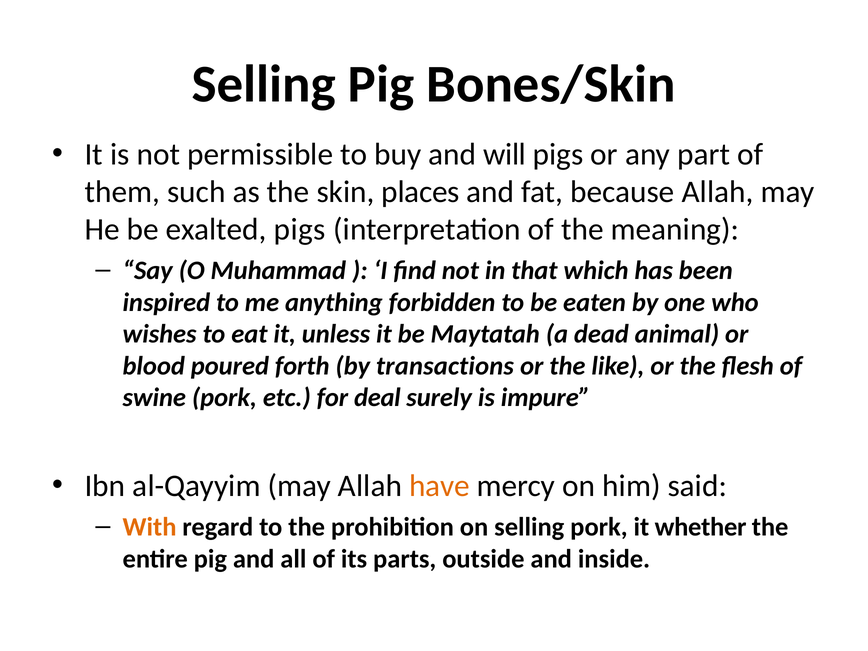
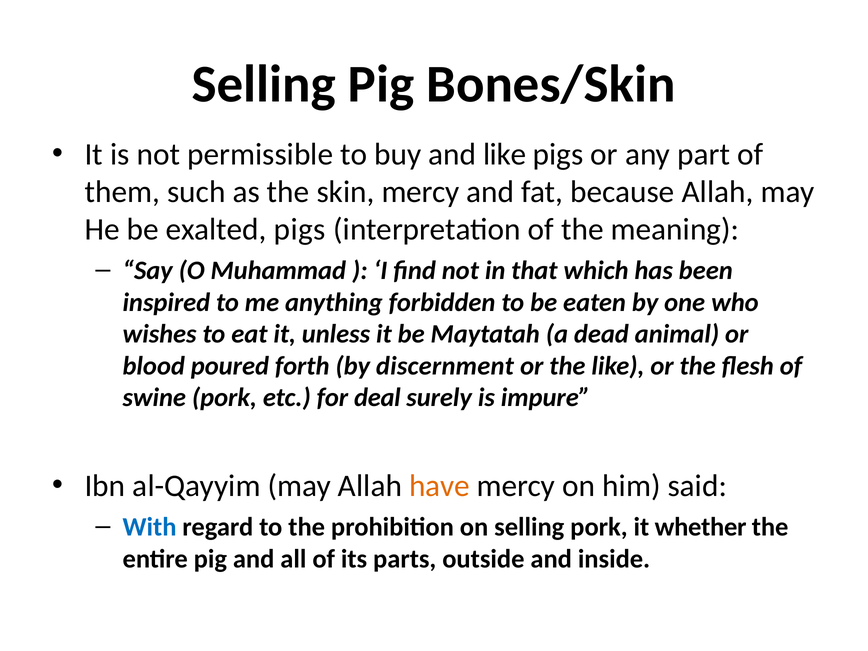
and will: will -> like (505, 154)
skin places: places -> mercy (421, 192)
transactions: transactions -> discernment (445, 366)
With colour: orange -> blue (150, 527)
